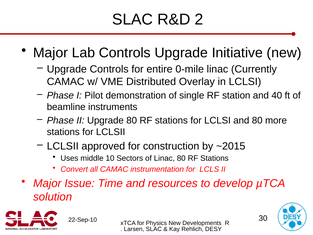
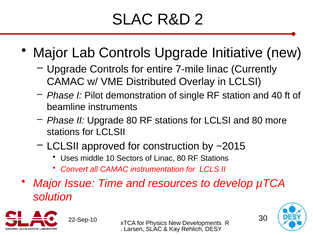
0-mile: 0-mile -> 7-mile (190, 69)
